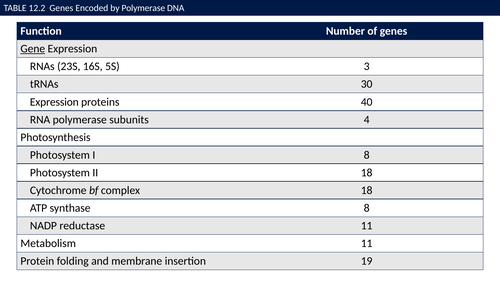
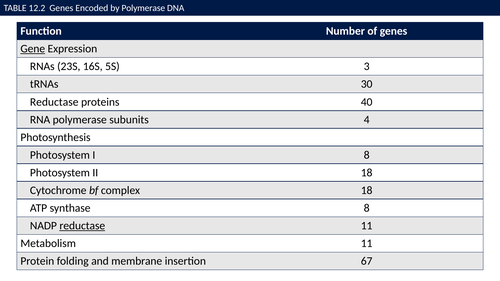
Expression: Expression -> Reductase (54, 102)
reductase underline: none -> present (82, 226)
19: 19 -> 67 (367, 261)
